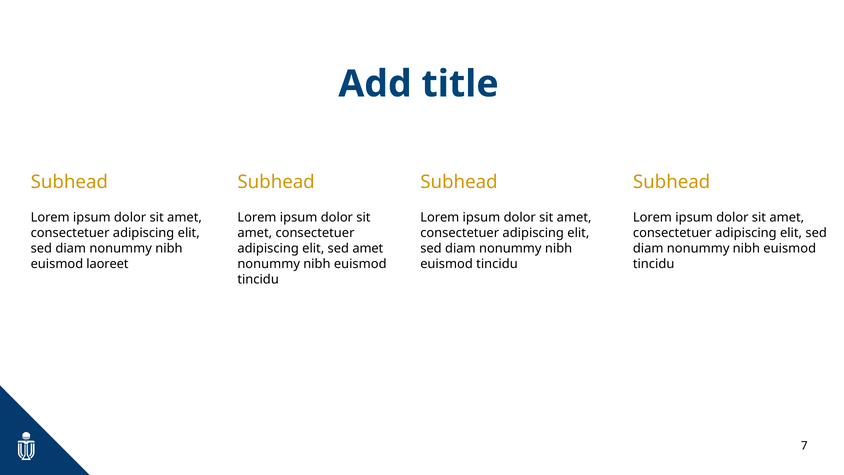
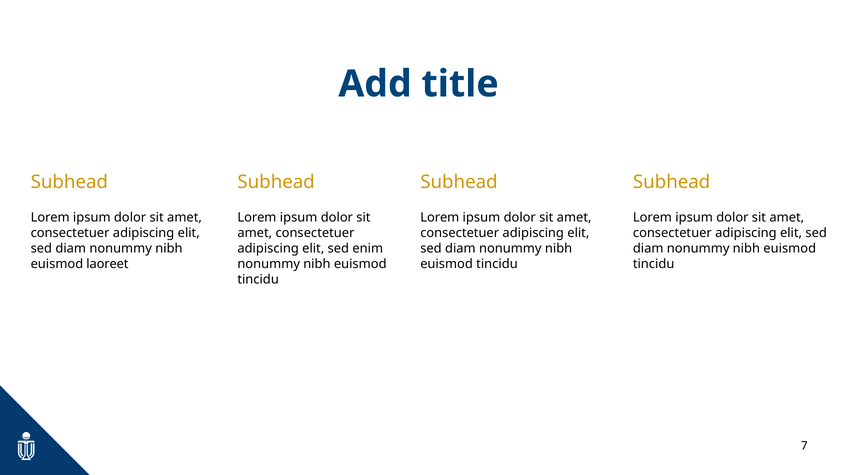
sed amet: amet -> enim (368, 248)
